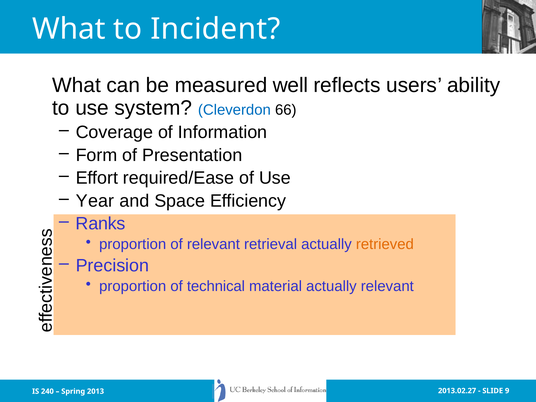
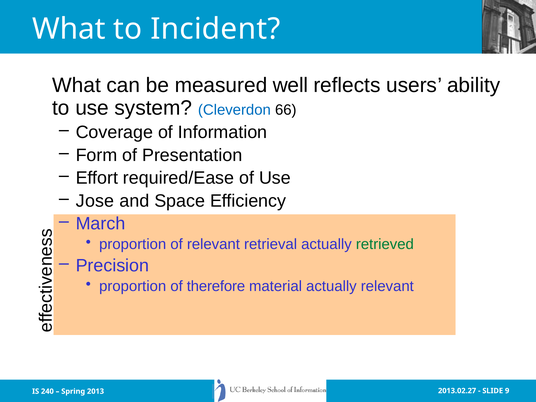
Year: Year -> Jose (95, 201)
Ranks: Ranks -> March (101, 224)
retrieved colour: orange -> green (385, 244)
technical: technical -> therefore (216, 286)
